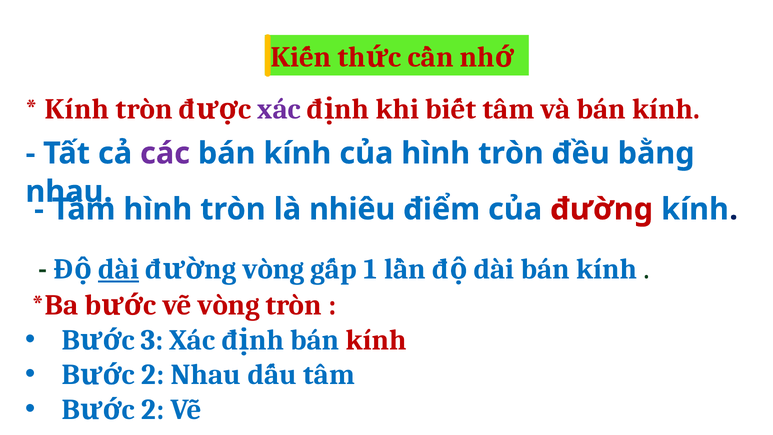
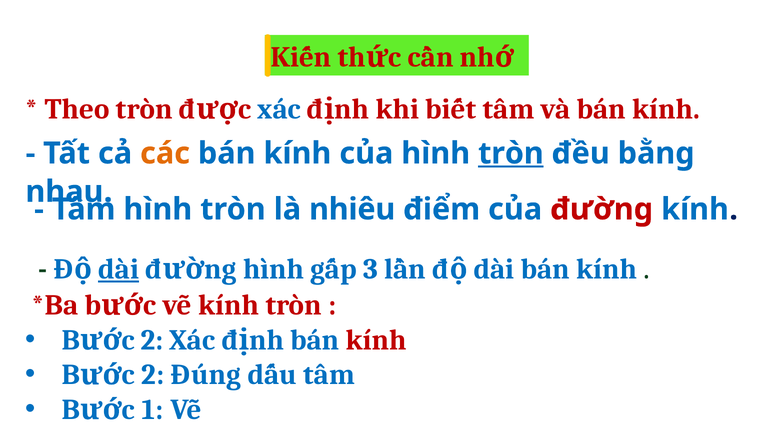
Kính: Kính -> Theo (77, 109)
xác colour: purple -> blue (279, 109)
các colour: purple -> orange (165, 153)
tròn underline: none -> present (511, 153)
vòng: vòng -> hình (274, 269)
1: 1 -> 3 (371, 269)
vẽ vòng: vòng -> kính (229, 305)
3: 3 -> 2 (152, 340)
2 Nhau: Nhau -> Đúng (206, 375)
2: 2 -> 1 (153, 409)
